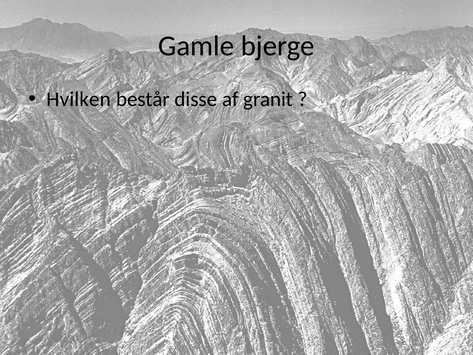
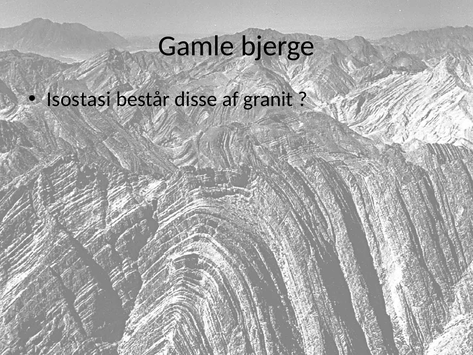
Hvilken: Hvilken -> Isostasi (79, 99)
